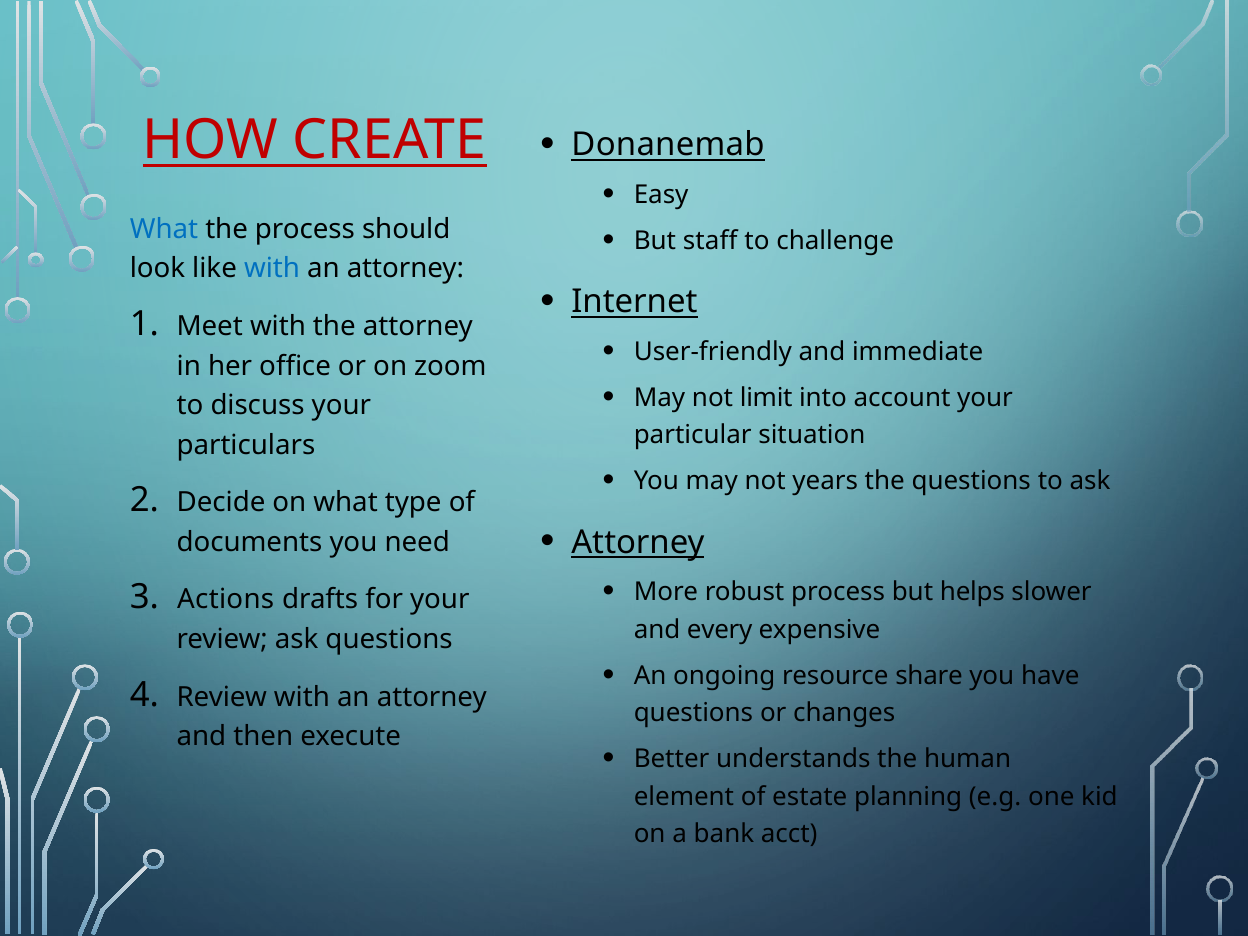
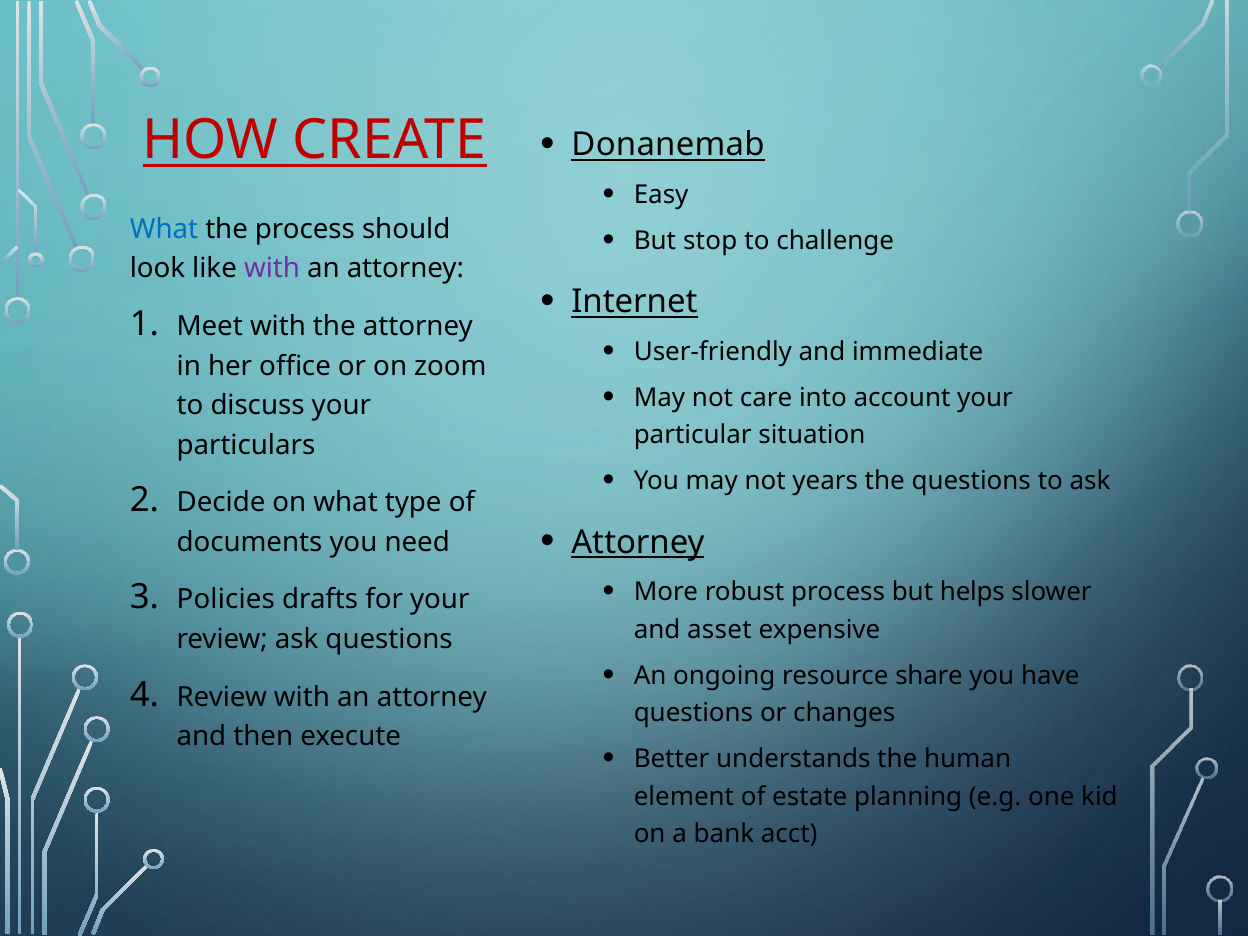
staff: staff -> stop (710, 241)
with colour: blue -> purple (272, 269)
limit: limit -> care (766, 398)
Actions: Actions -> Policies (226, 600)
every: every -> asset (719, 629)
